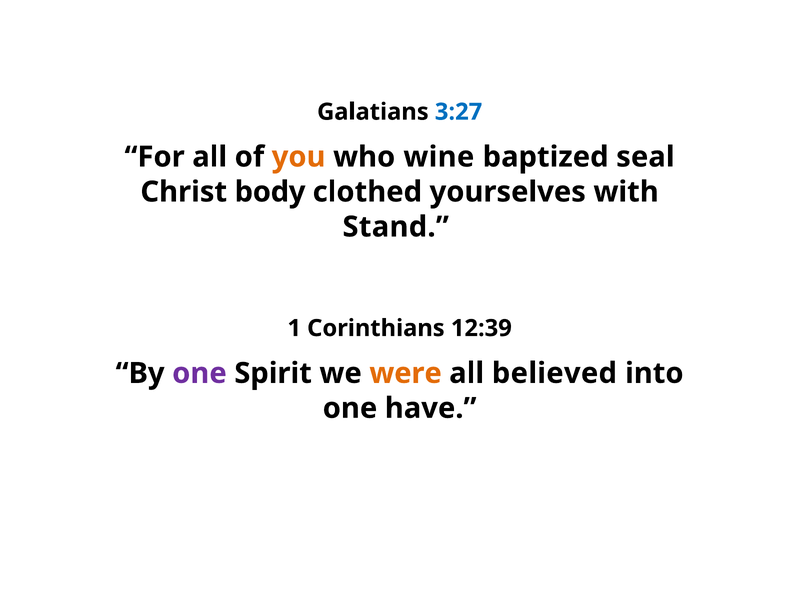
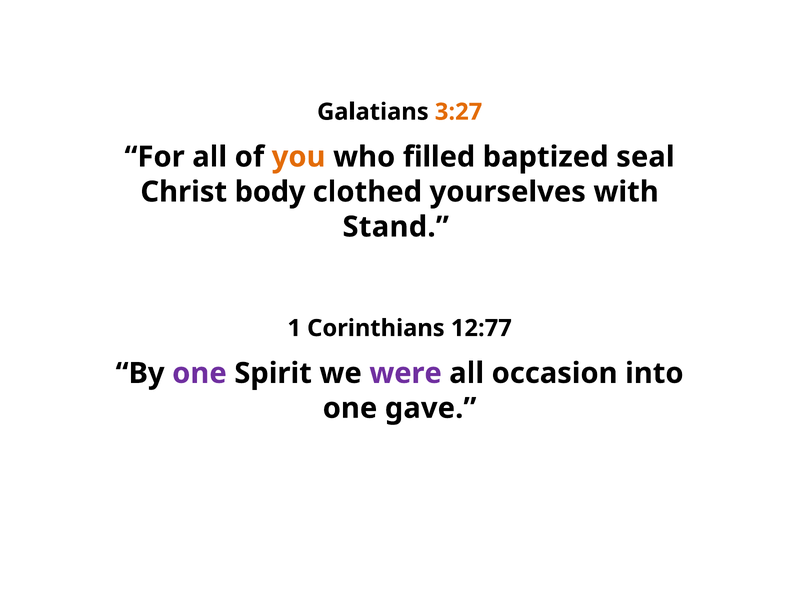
3:27 colour: blue -> orange (459, 112)
wine: wine -> filled (439, 157)
12:39: 12:39 -> 12:77 (481, 328)
were colour: orange -> purple (406, 373)
believed: believed -> occasion (555, 373)
have: have -> gave (431, 408)
